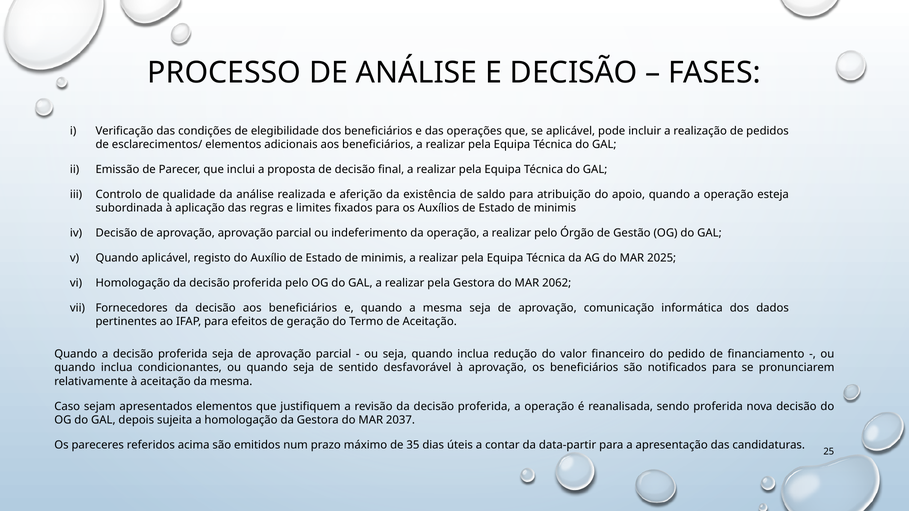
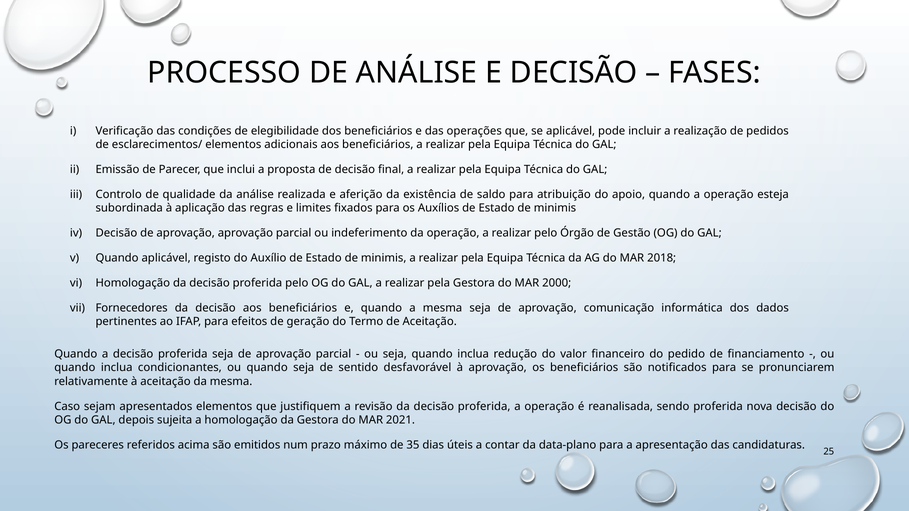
2025: 2025 -> 2018 (662, 258)
2062: 2062 -> 2000 (557, 283)
2037: 2037 -> 2021 (401, 420)
data-partir: data-partir -> data-plano (568, 445)
